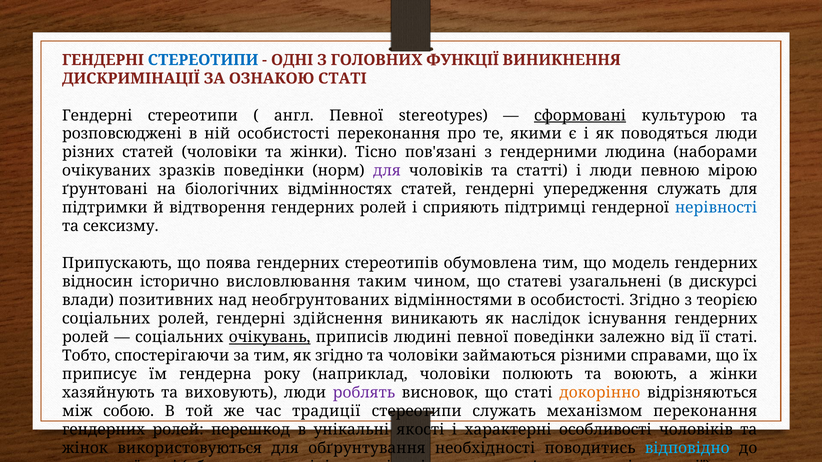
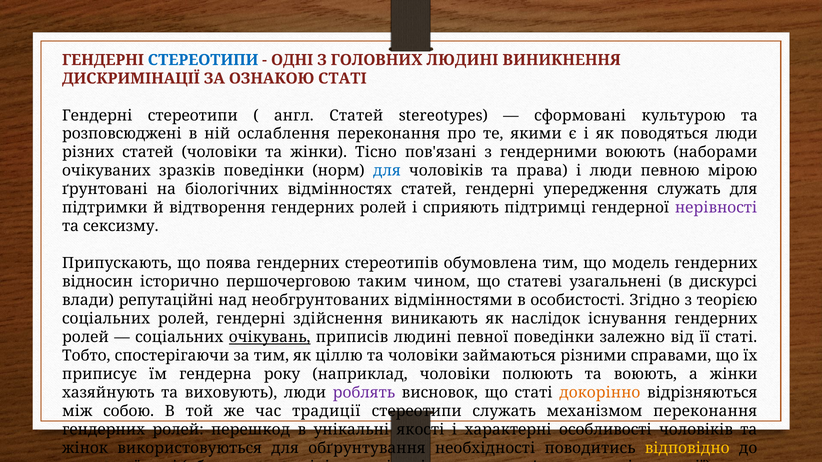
ГОЛОВНИХ ФУНКЦІЇ: ФУНКЦІЇ -> ЛЮДИНІ (462, 60)
англ Певної: Певної -> Статей (356, 116)
сформовані underline: present -> none (580, 116)
ній особистості: особистості -> ослаблення (284, 134)
гендерними людина: людина -> воюють (635, 153)
для colour: purple -> blue (387, 171)
статті: статті -> права (542, 171)
нерівності colour: blue -> purple (716, 208)
висловлювання: висловлювання -> першочерговою (288, 282)
позитивних: позитивних -> репутаційні (166, 300)
як згідно: згідно -> ціллю (339, 356)
відповідно colour: light blue -> yellow (687, 448)
